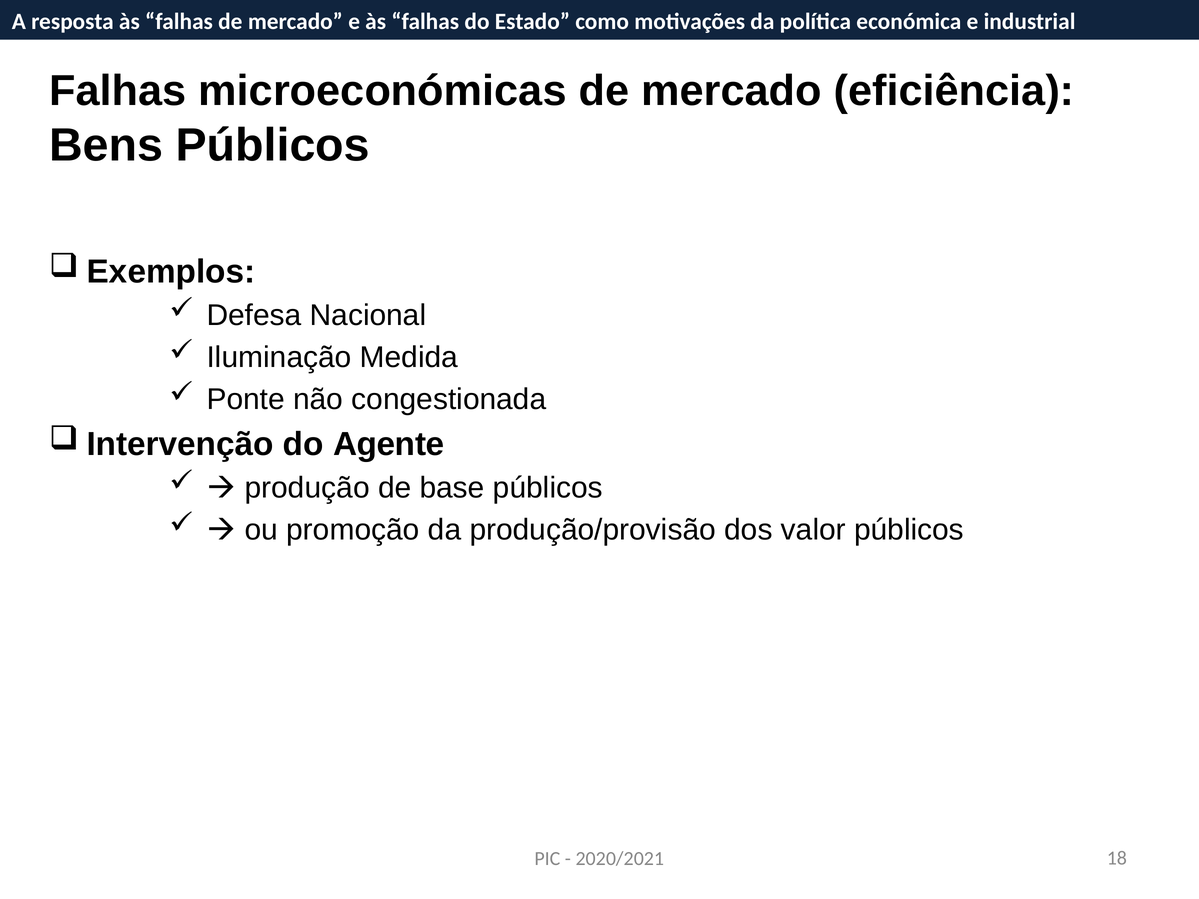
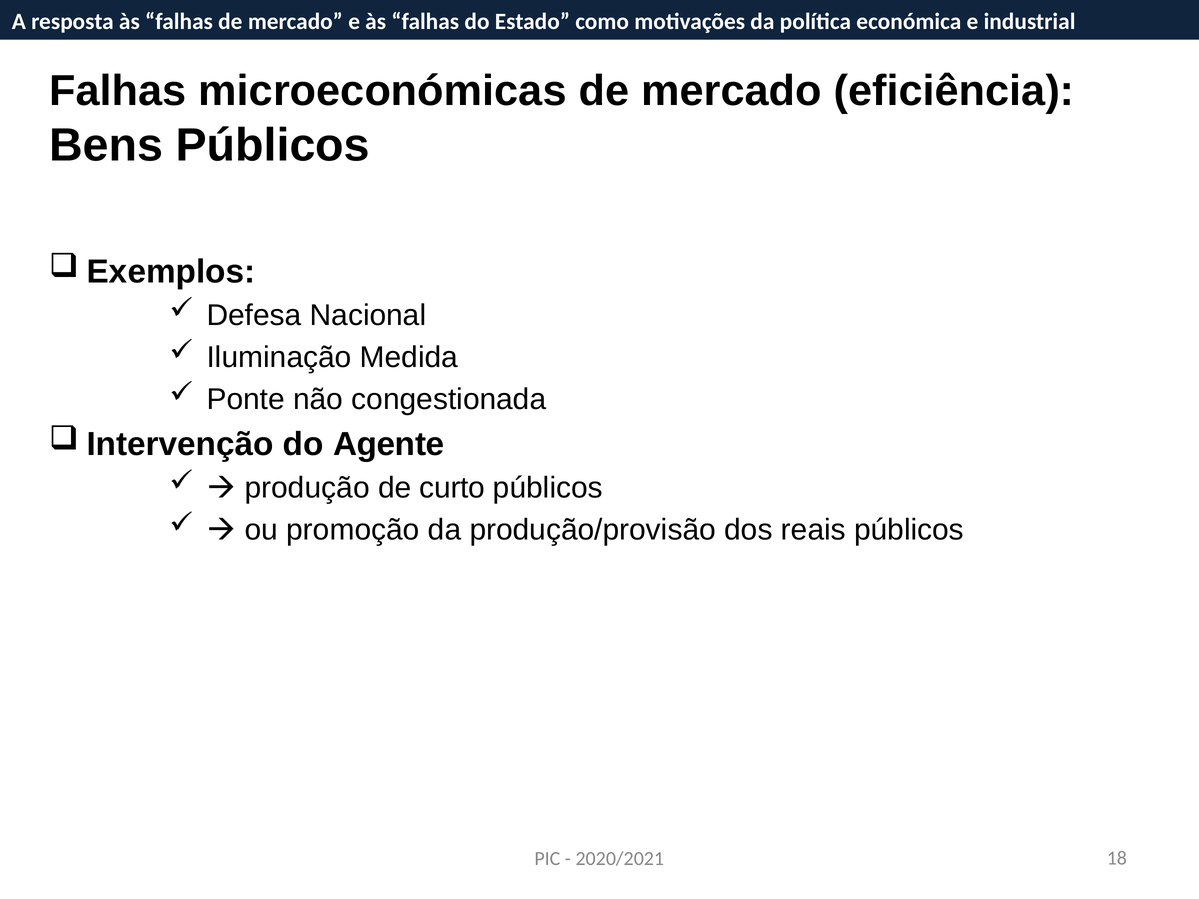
base: base -> curto (452, 488)
valor: valor -> reais (813, 530)
